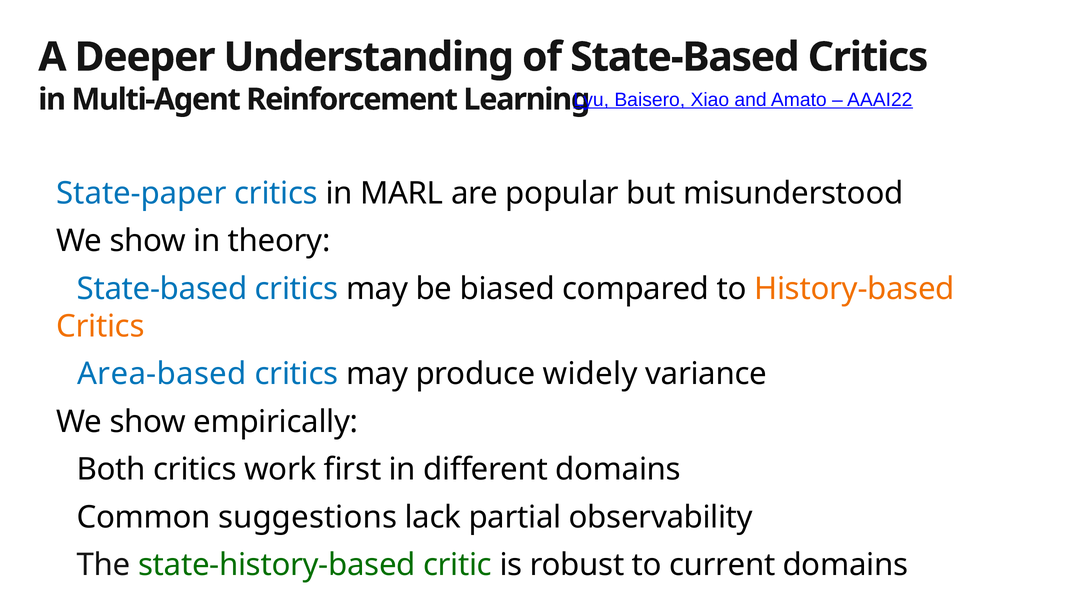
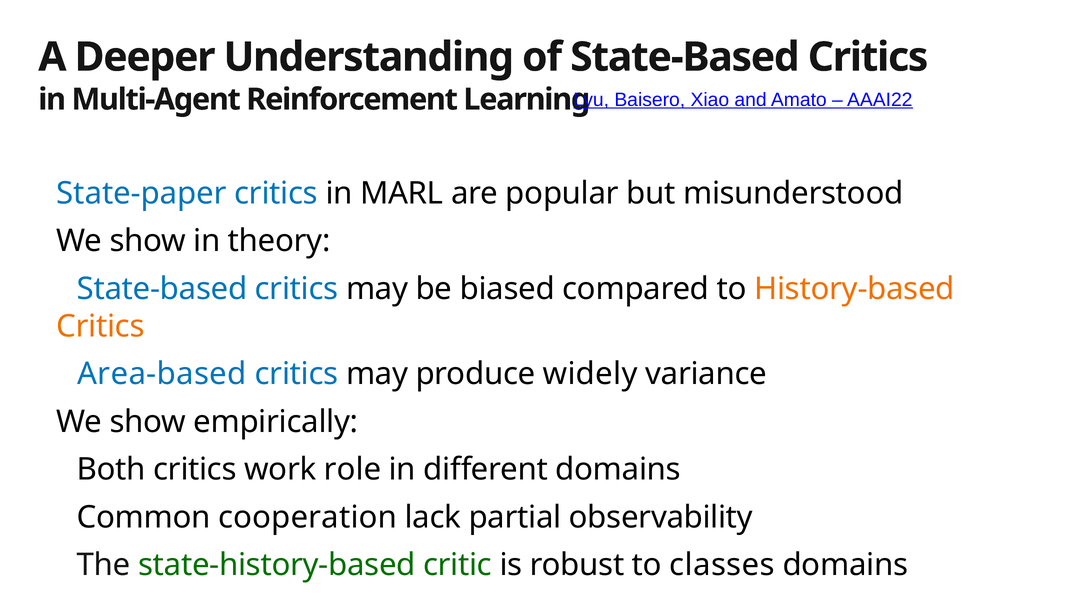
first: first -> role (353, 470)
suggestions: suggestions -> cooperation (308, 518)
current: current -> classes (722, 565)
